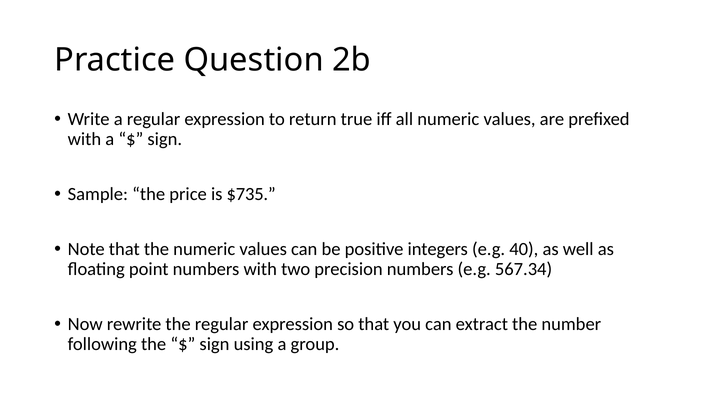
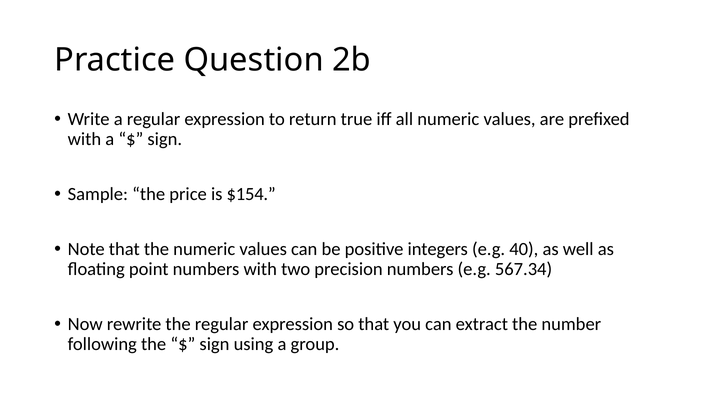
$735: $735 -> $154 (251, 194)
